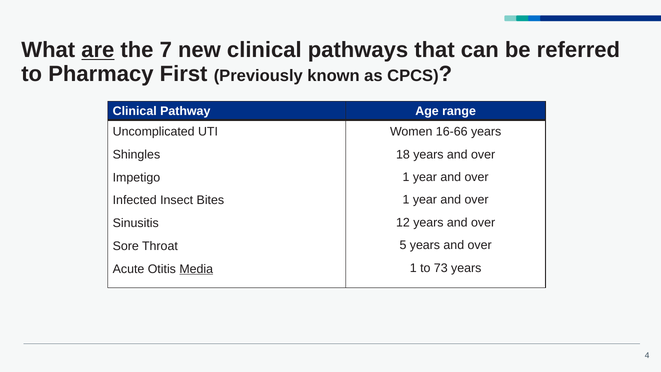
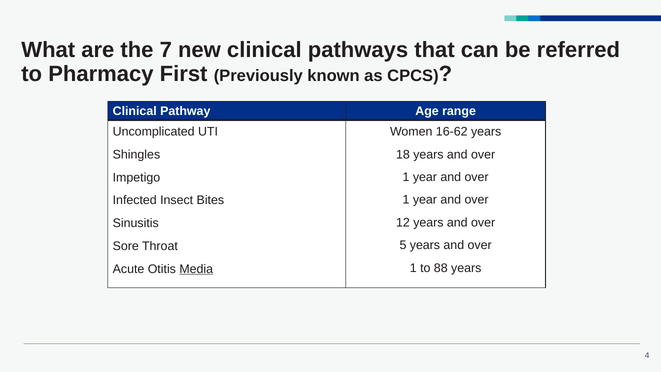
are underline: present -> none (98, 50)
16-66: 16-66 -> 16-62 (452, 132)
73: 73 -> 88 (441, 268)
